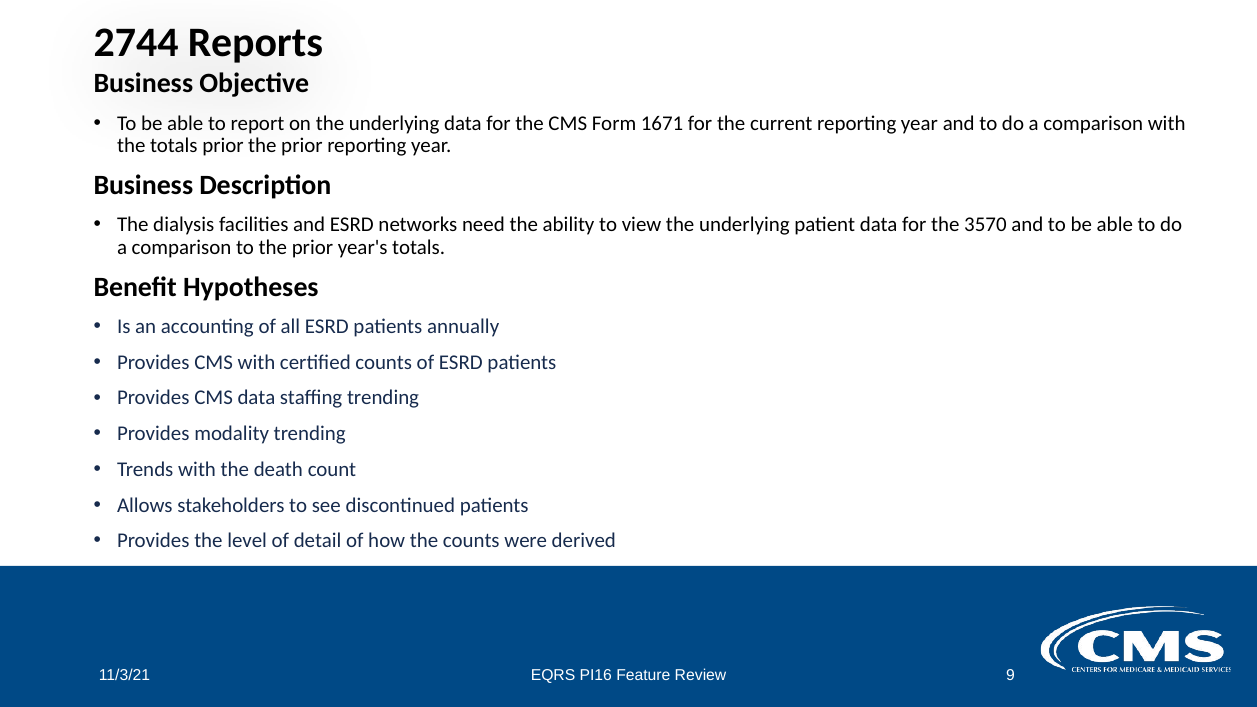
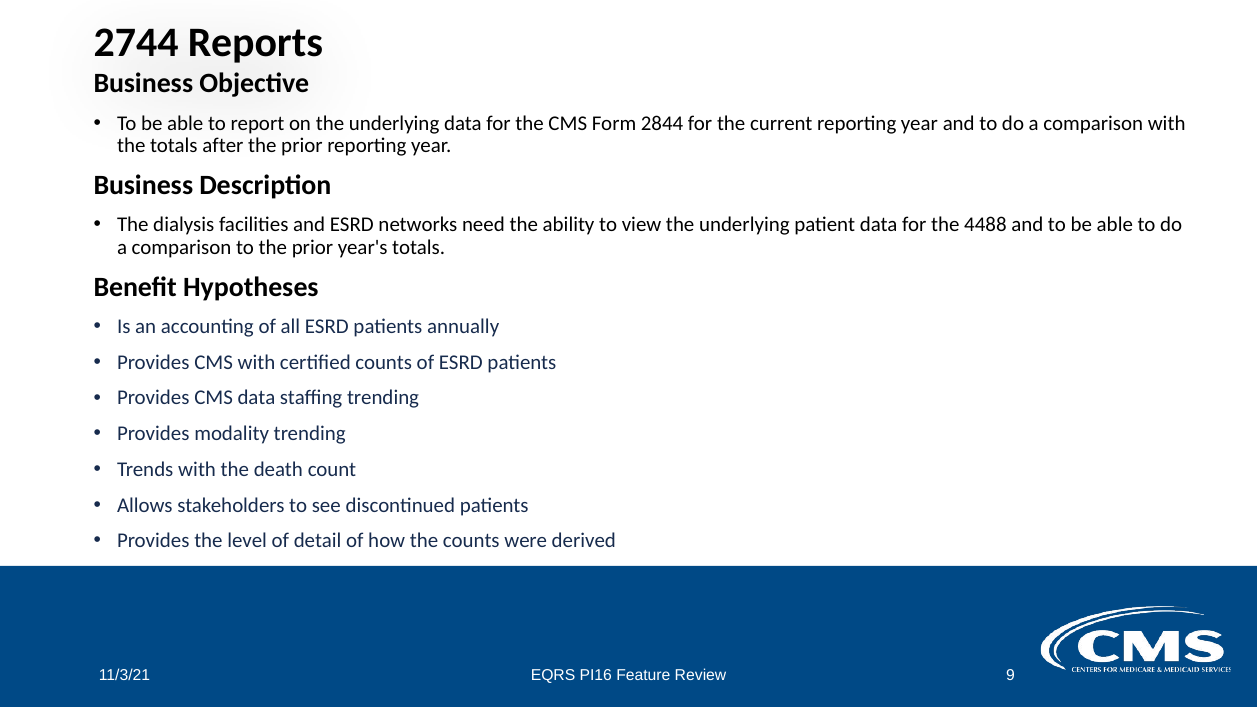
1671: 1671 -> 2844 (662, 123)
totals prior: prior -> after (223, 146)
3570: 3570 -> 4488 (985, 225)
